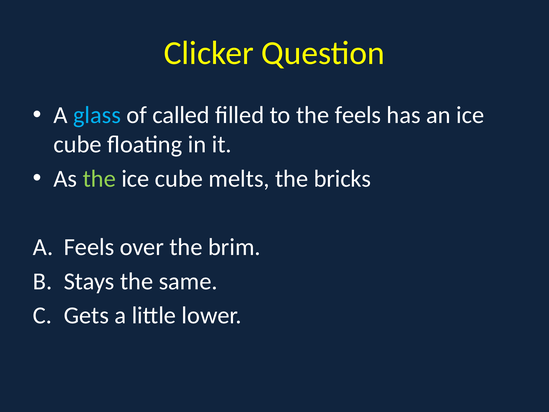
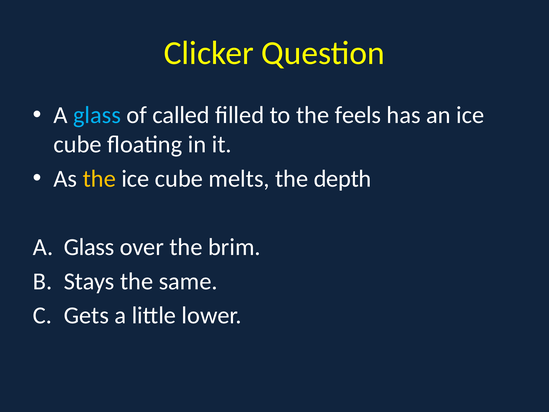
the colour: light green -> yellow (99, 179)
bricks: bricks -> depth (343, 179)
Feels: Feels -> Glass (89, 247)
